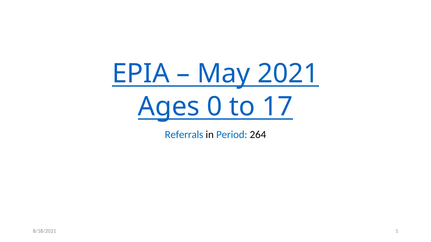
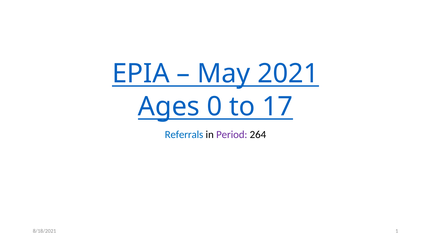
Period colour: blue -> purple (232, 135)
